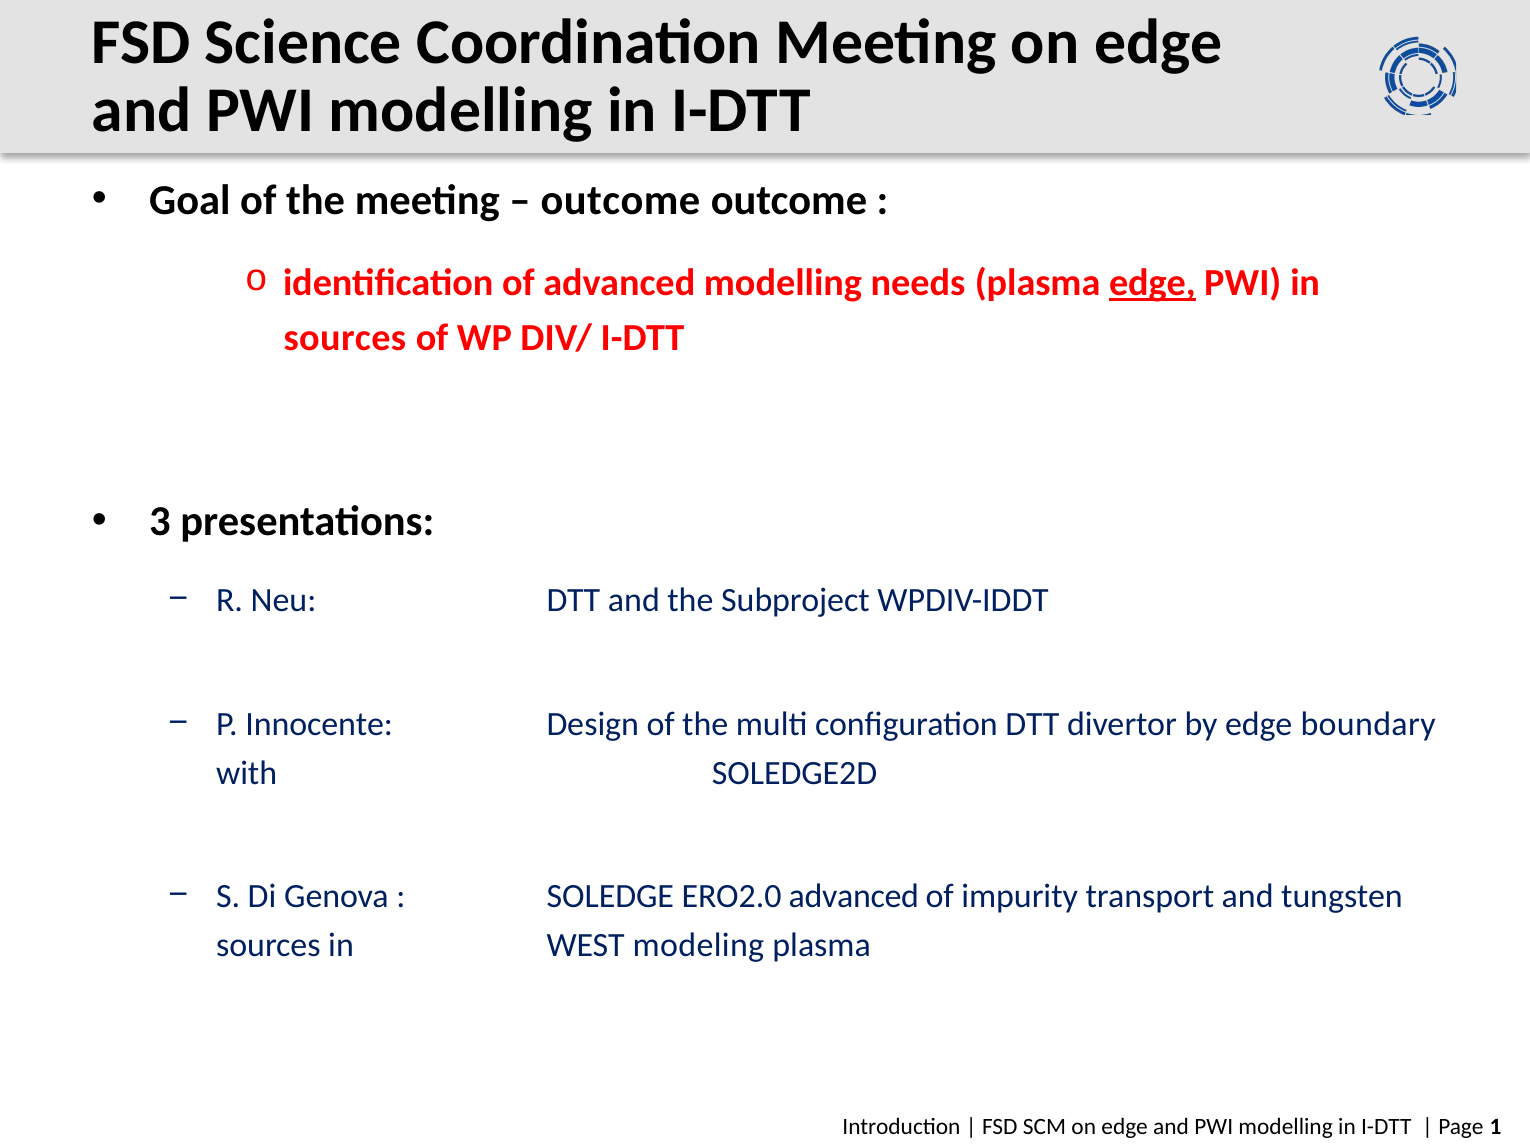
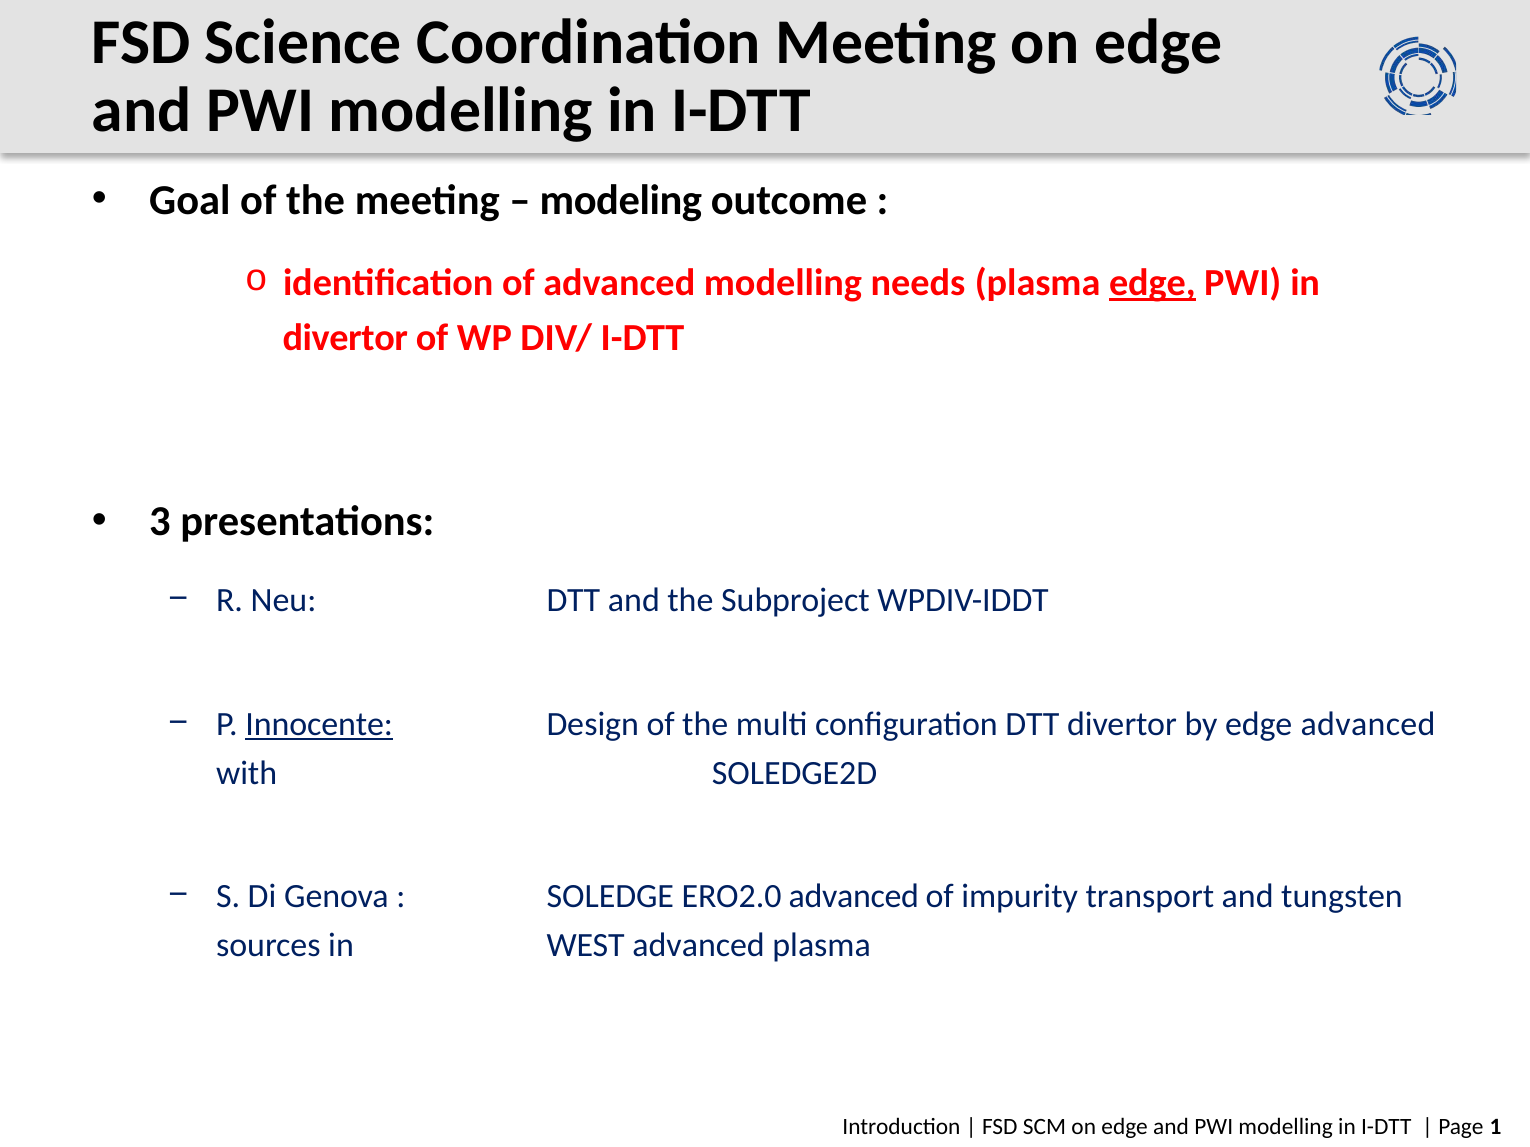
outcome: outcome -> modeling (621, 200)
sources: sources -> divertor (345, 338)
Innocente underline: none -> present (319, 724)
edge boundary: boundary -> advanced (1368, 724)
WEST modeling: modeling -> advanced (699, 946)
